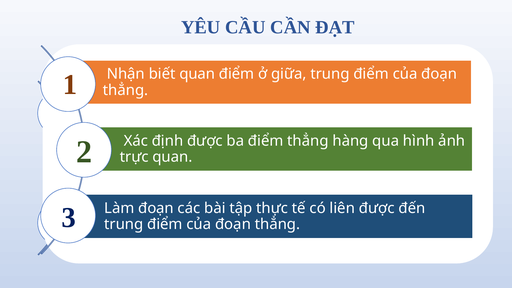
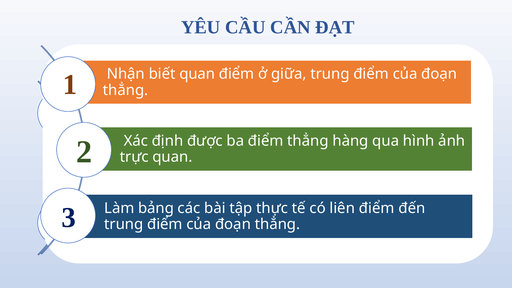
Làm đoạn: đoạn -> bảng (156, 208)
liên được: được -> điểm (377, 208)
